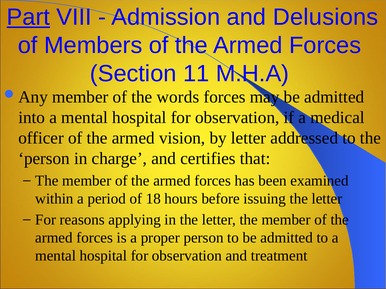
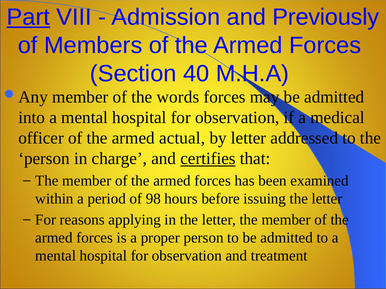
Delusions: Delusions -> Previously (326, 17)
11: 11 -> 40 (196, 74)
vision: vision -> actual (182, 138)
certifies underline: none -> present (208, 159)
18: 18 -> 98 (153, 199)
